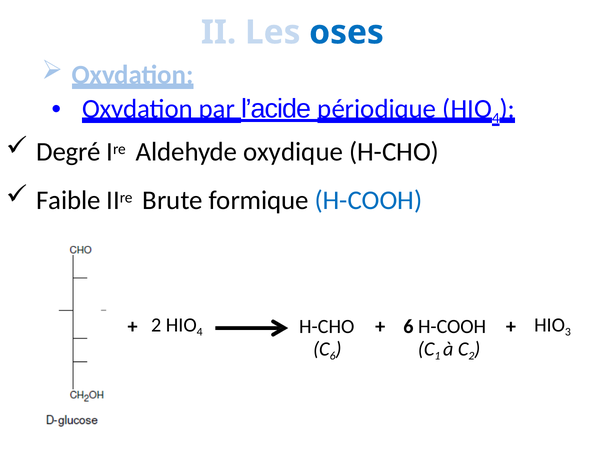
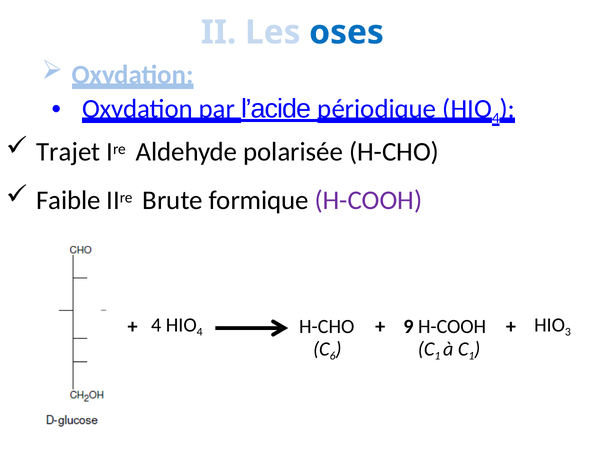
Degré: Degré -> Trajet (68, 152)
oxydique: oxydique -> polarisée (293, 152)
H-COOH colour: blue -> purple (368, 200)
2: 2 -> 4 (156, 325)
6: 6 -> 9 (408, 326)
2: 2 -> 1 (471, 356)
